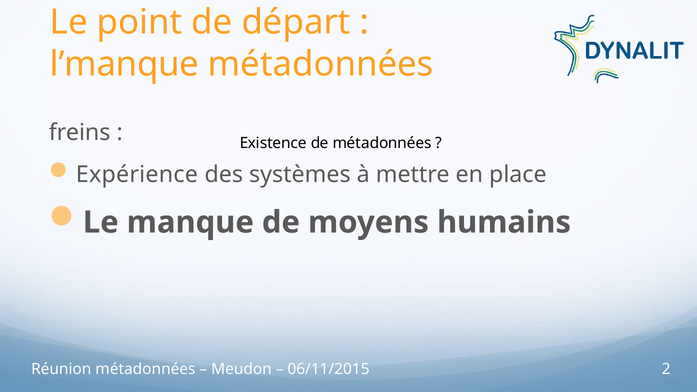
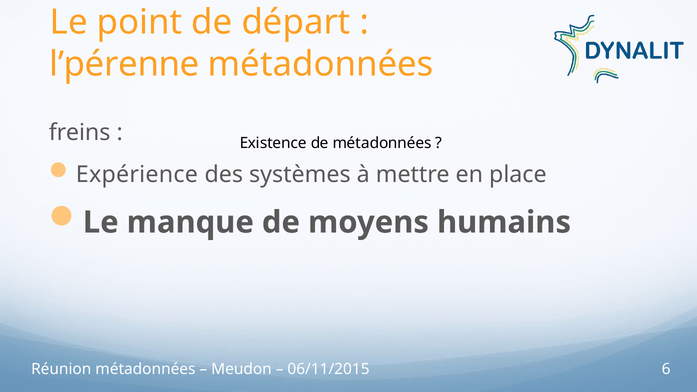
l’manque: l’manque -> l’pérenne (124, 64)
2: 2 -> 6 (666, 369)
